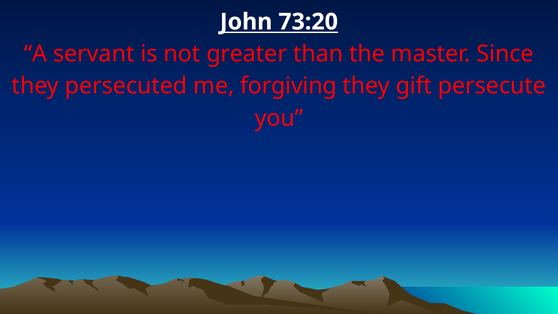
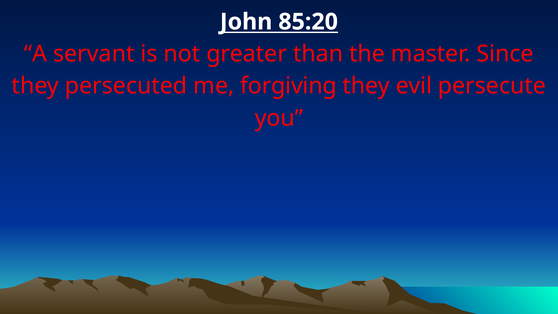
73:20: 73:20 -> 85:20 (308, 22)
gift: gift -> evil (414, 86)
